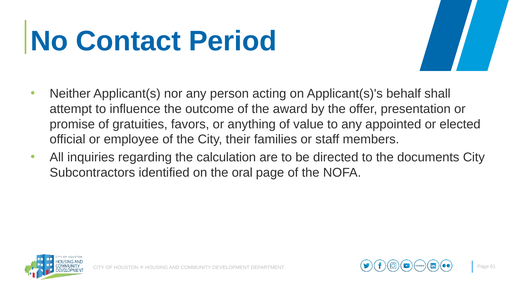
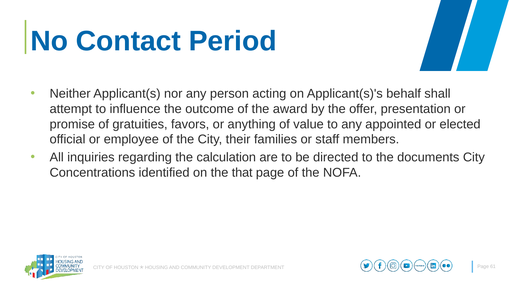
Subcontractors: Subcontractors -> Concentrations (92, 173)
oral: oral -> that (242, 173)
